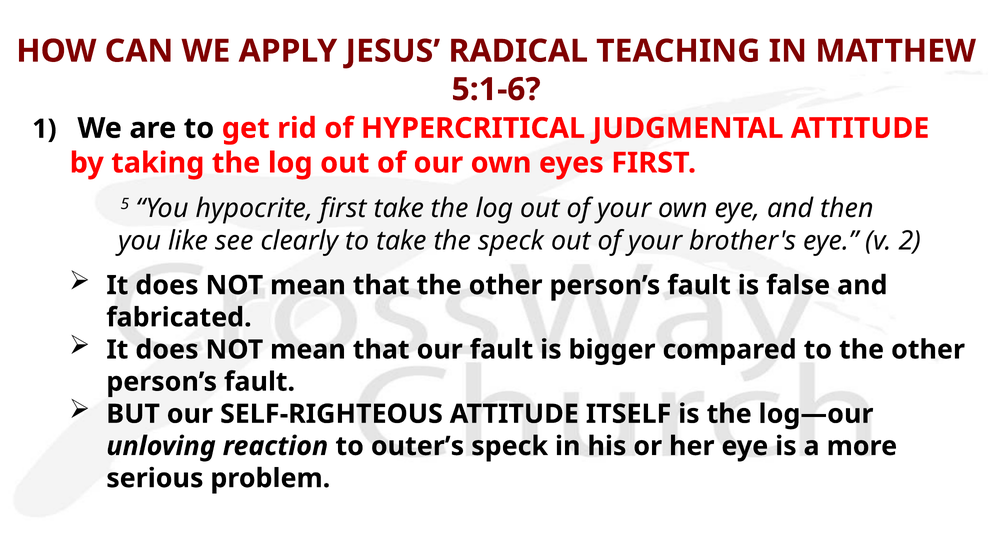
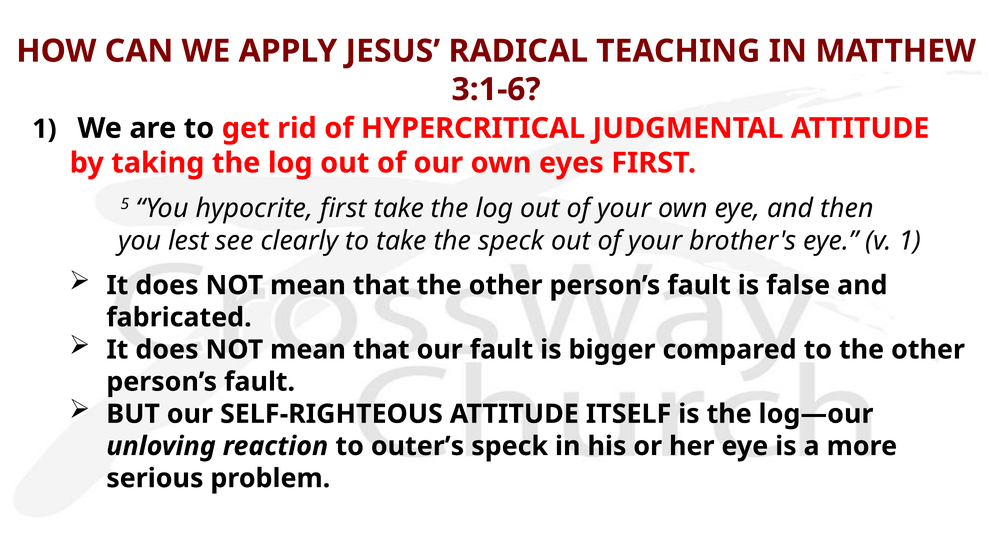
5:1-6: 5:1-6 -> 3:1-6 (496, 89)
like: like -> lest (188, 241)
v 2: 2 -> 1 (910, 241)
